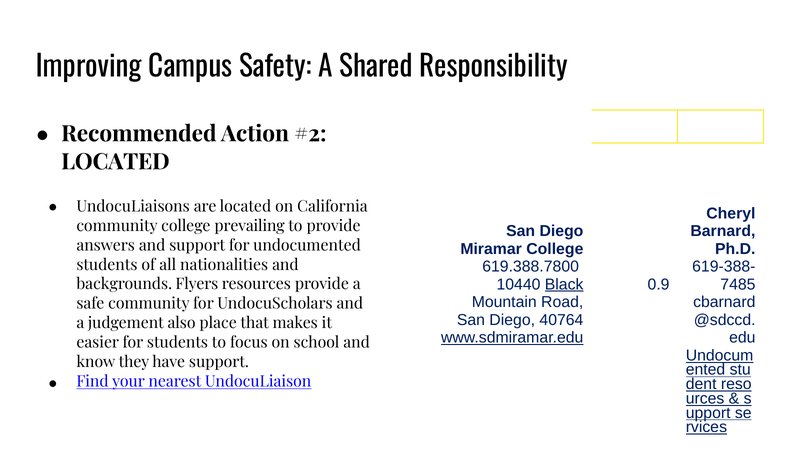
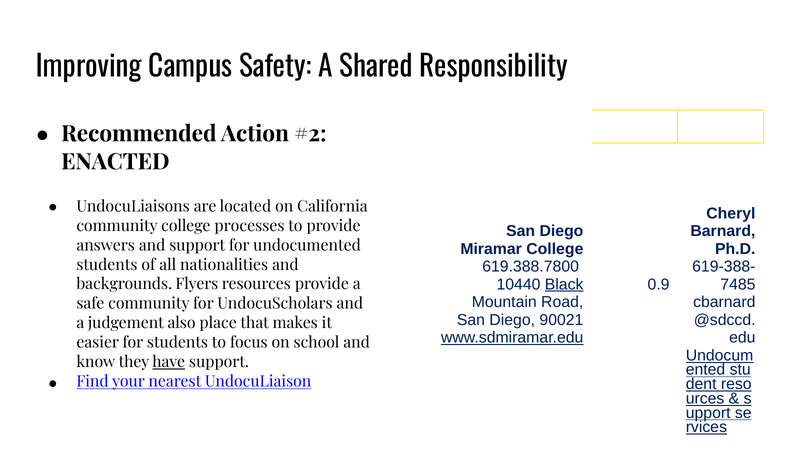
LOCATED: LOCATED -> ENACTED (115, 162)
prevailing: prevailing -> processes (249, 226)
40764: 40764 -> 90021 (561, 320)
have underline: none -> present (169, 362)
